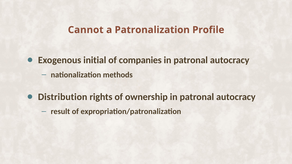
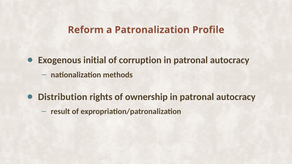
Cannot: Cannot -> Reform (86, 30)
companies: companies -> corruption (140, 60)
